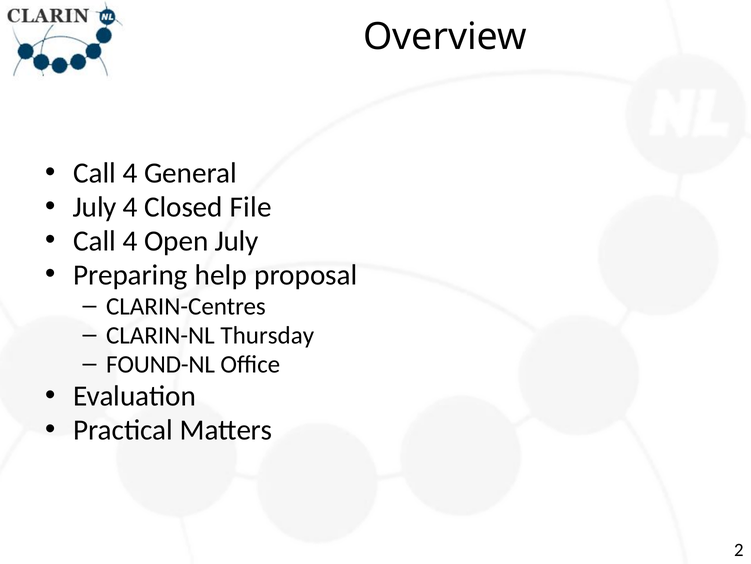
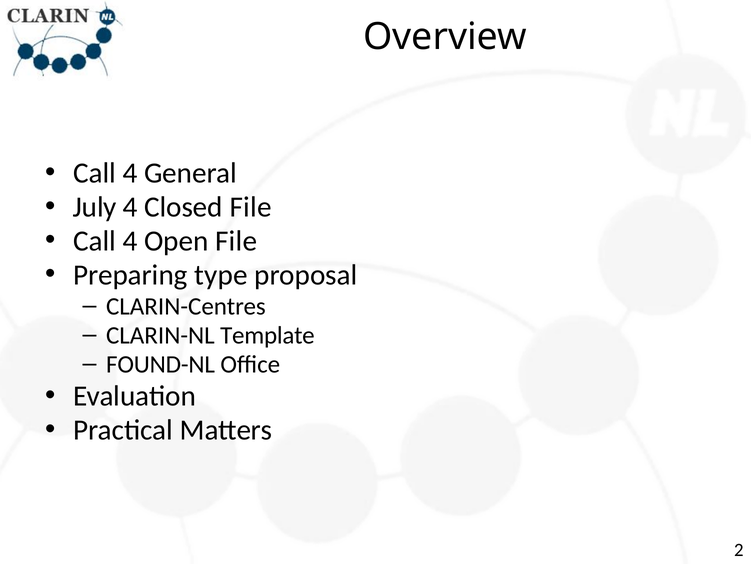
Open July: July -> File (236, 241)
help: help -> type (221, 275)
Thursday: Thursday -> Template (267, 335)
